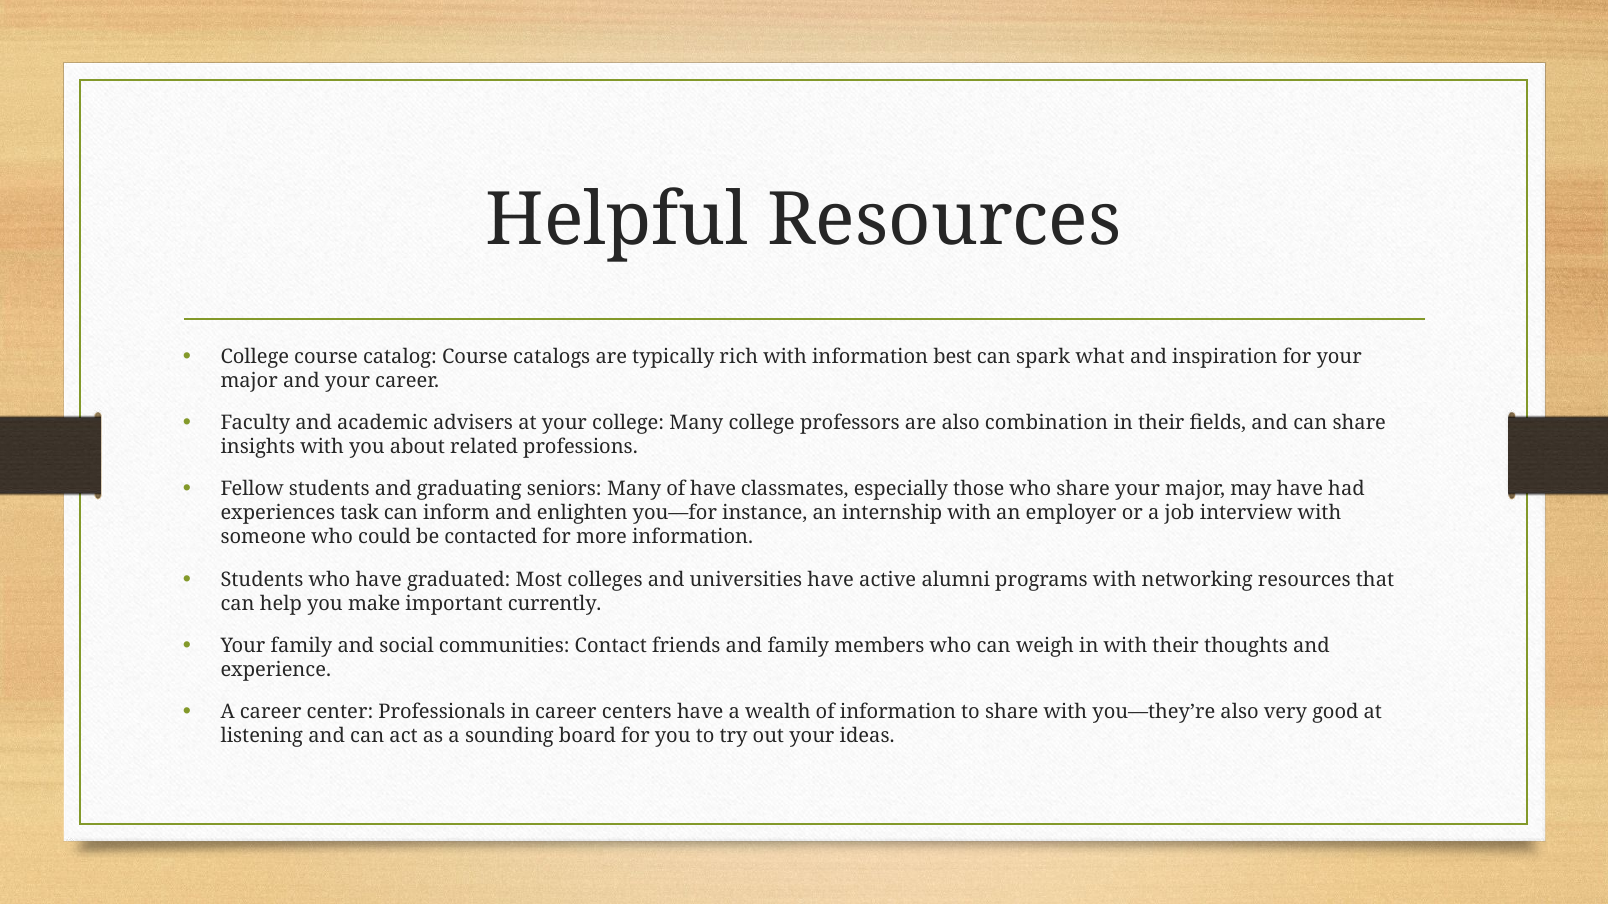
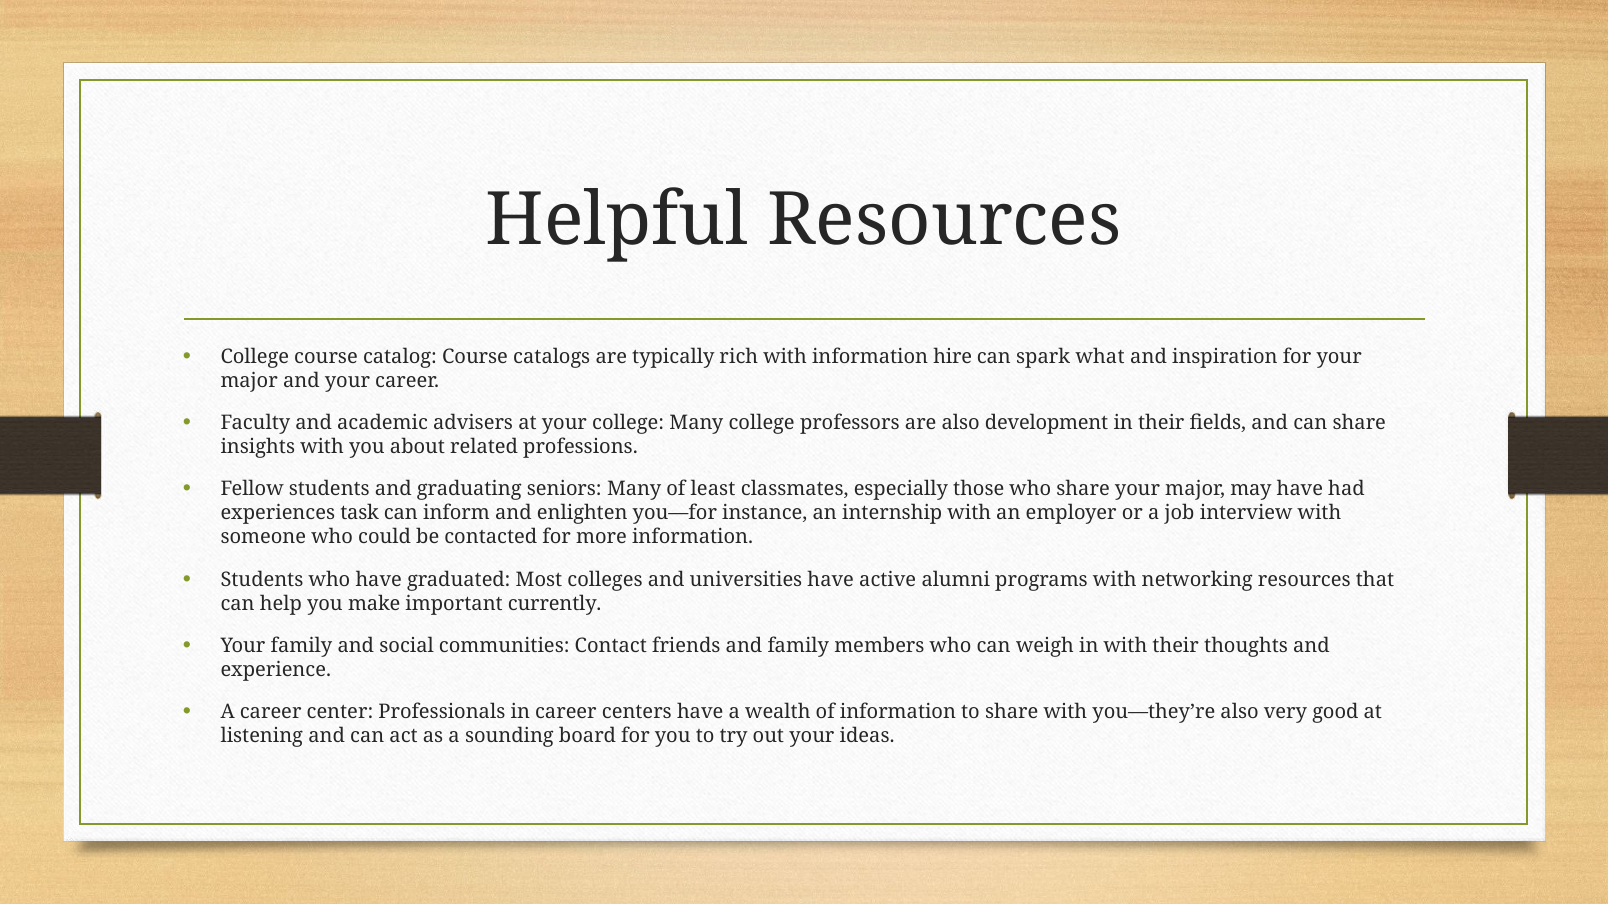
best: best -> hire (953, 357)
combination: combination -> development (1047, 423)
of have: have -> least (713, 489)
